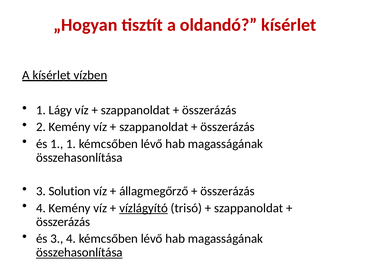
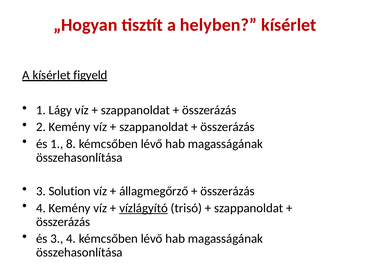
oldandó: oldandó -> helyben (218, 25)
vízben: vízben -> figyeld (90, 75)
1 1: 1 -> 8 (71, 144)
összehasonlítása underline: present -> none (79, 253)
